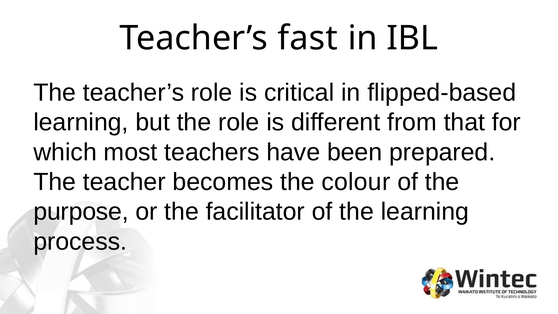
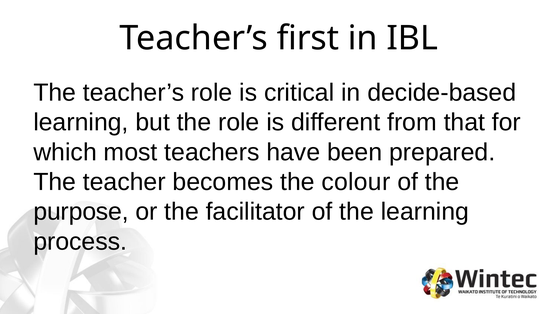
fast: fast -> first (308, 38)
flipped-based: flipped-based -> decide-based (442, 93)
